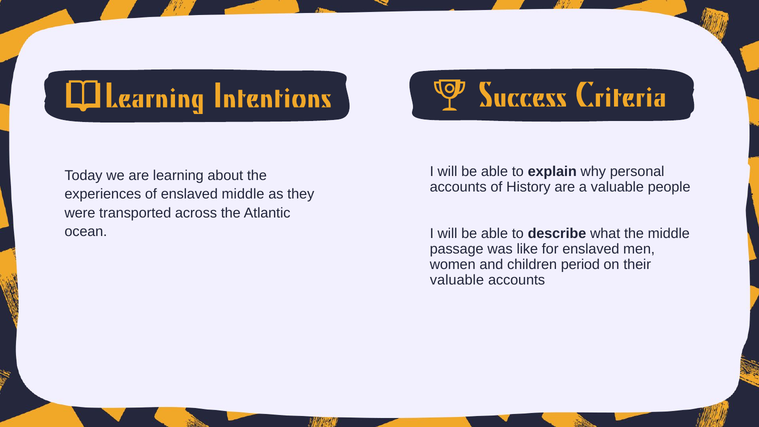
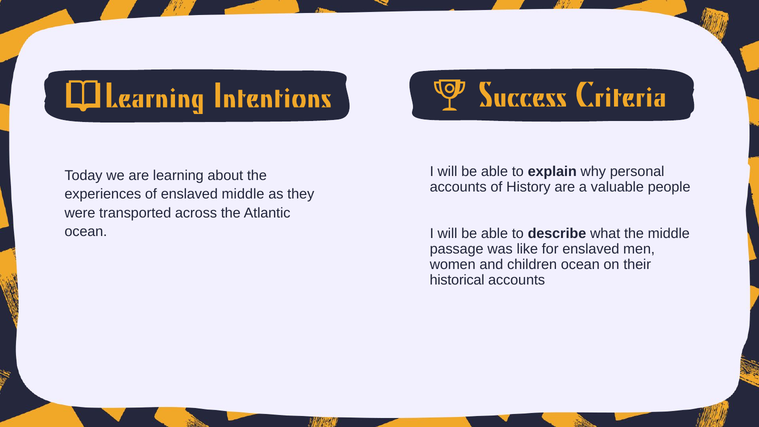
children period: period -> ocean (580, 264)
valuable: valuable -> historical (457, 280)
